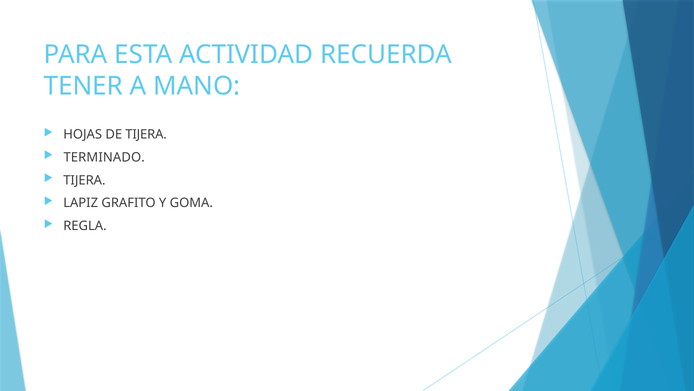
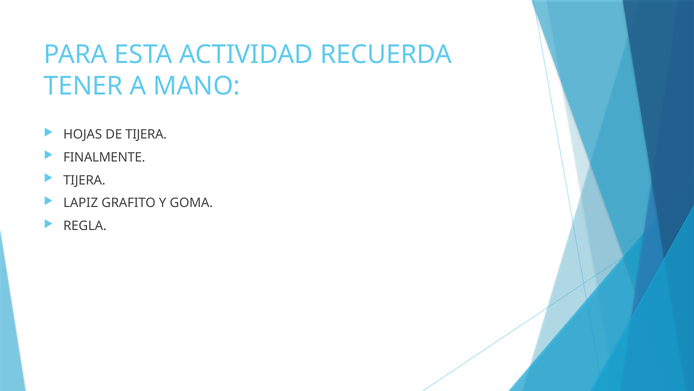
TERMINADO: TERMINADO -> FINALMENTE (104, 157)
